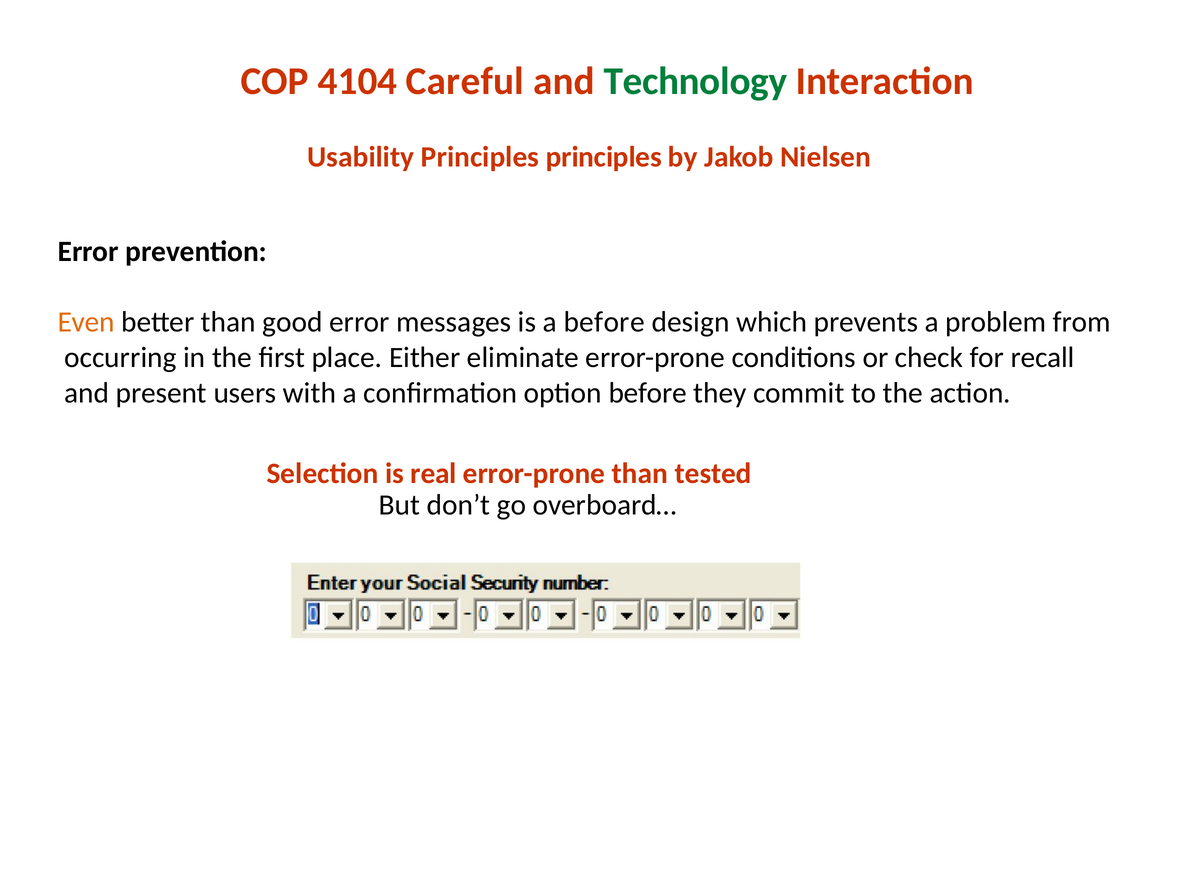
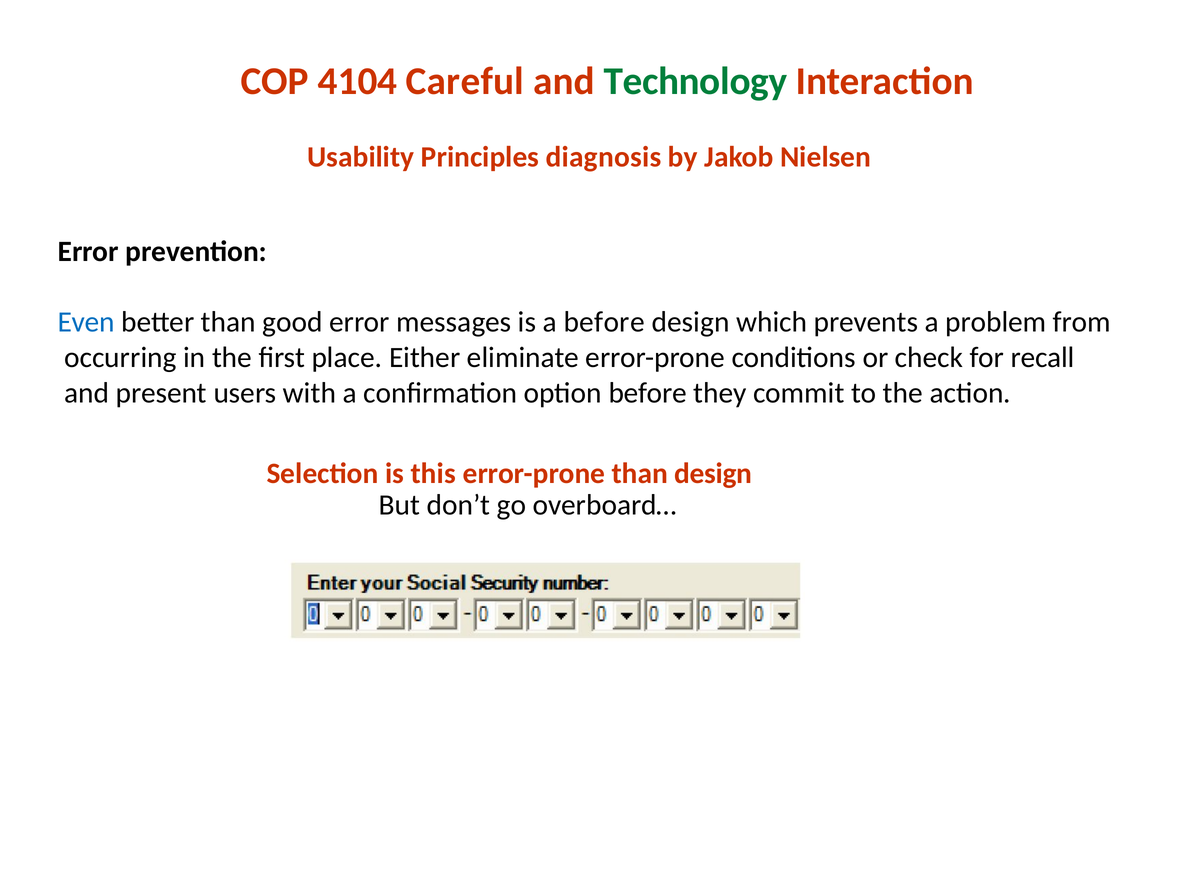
Principles principles: principles -> diagnosis (604, 157)
Even colour: orange -> blue (86, 322)
real: real -> this (433, 473)
than tested: tested -> design (713, 473)
